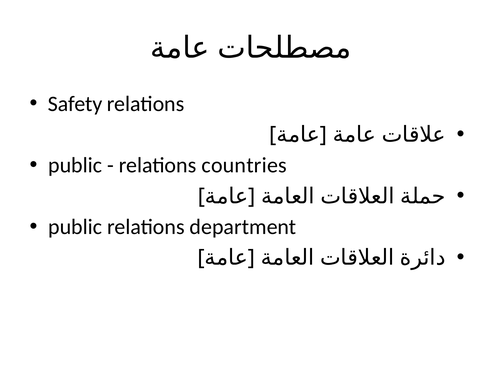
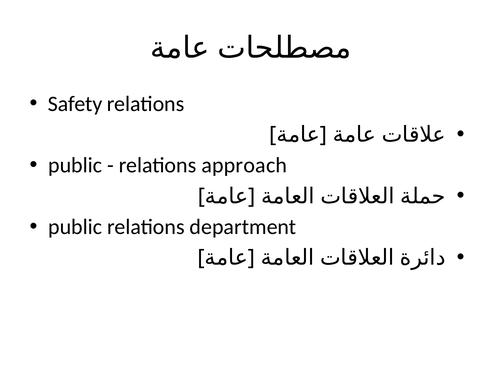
countries: countries -> approach (244, 165)
